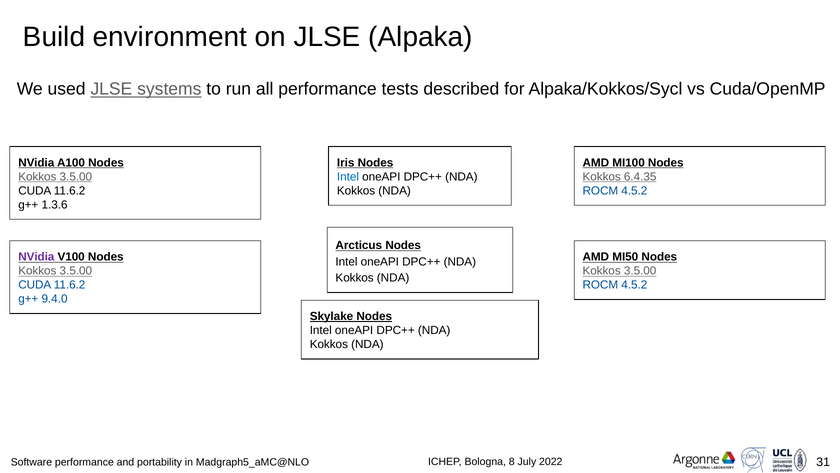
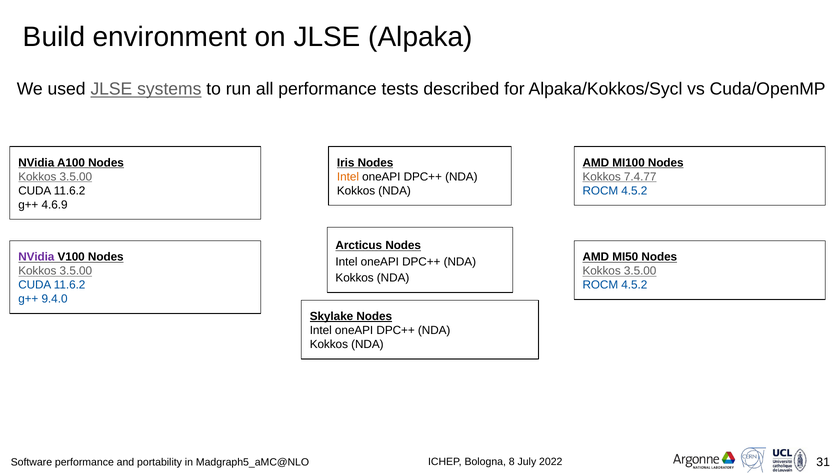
Intel colour: blue -> orange (348, 177)
6.4.35: 6.4.35 -> 7.4.77 (640, 177)
1.3.6: 1.3.6 -> 4.6.9 (55, 205)
